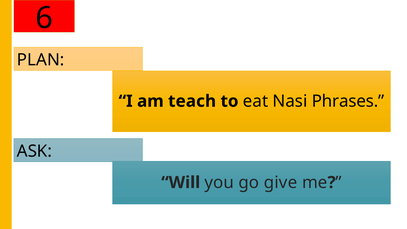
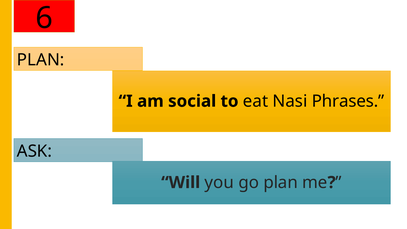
teach: teach -> social (192, 101)
go give: give -> plan (281, 182)
